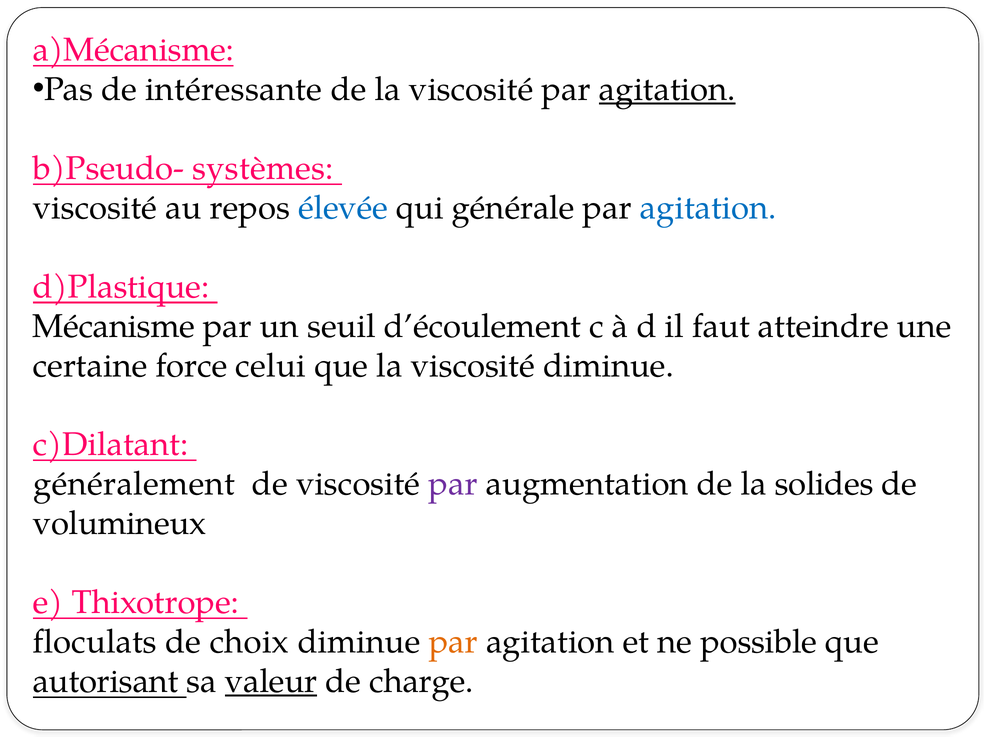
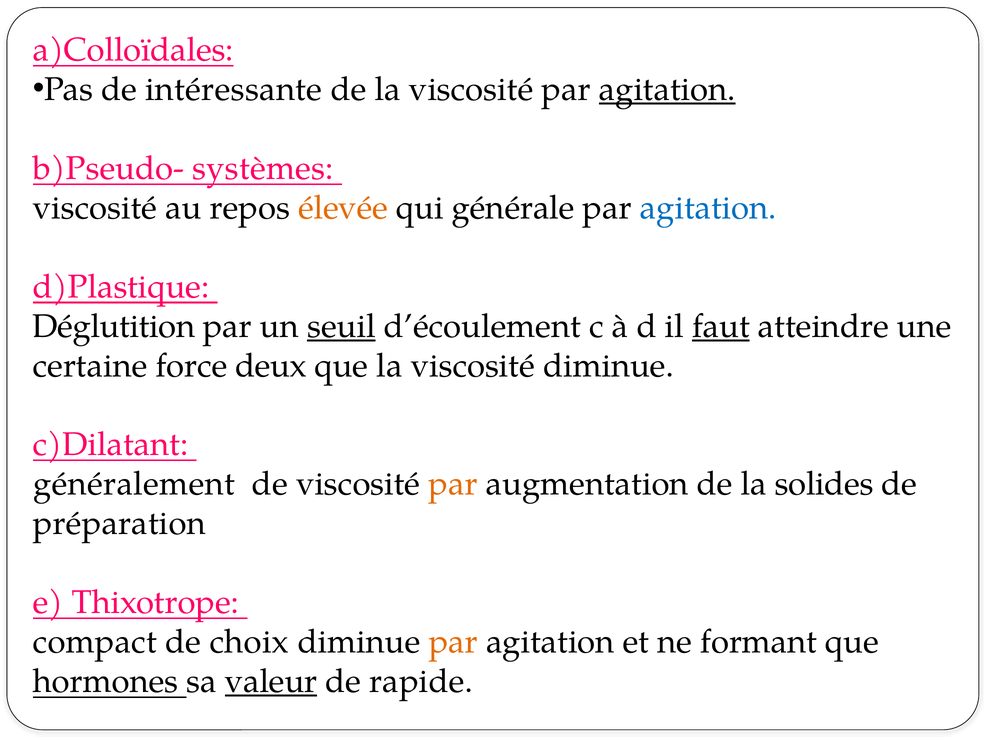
a)Mécanisme: a)Mécanisme -> a)Colloïdales (133, 50)
élevée colour: blue -> orange (343, 208)
Mécanisme: Mécanisme -> Déglutition (114, 326)
seuil underline: none -> present (341, 326)
faut underline: none -> present (721, 326)
celui: celui -> deux (271, 365)
par colour: purple -> orange (453, 484)
volumineux: volumineux -> préparation (119, 523)
floculats: floculats -> compact (95, 642)
possible: possible -> formant (759, 642)
autorisant: autorisant -> hormones (106, 681)
charge: charge -> rapide (421, 681)
